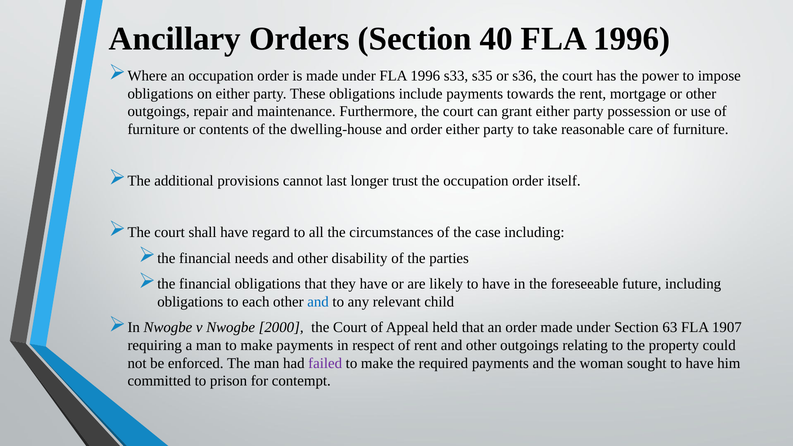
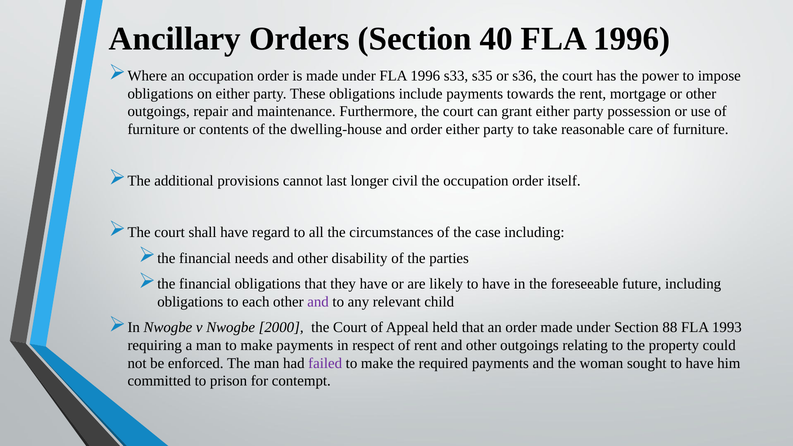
trust: trust -> civil (405, 181)
and colour: blue -> purple (318, 302)
63: 63 -> 88 (670, 328)
1907: 1907 -> 1993 (727, 328)
